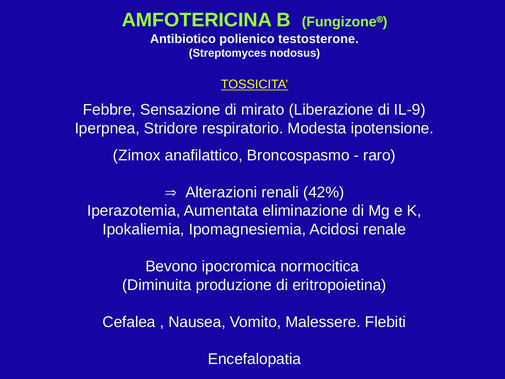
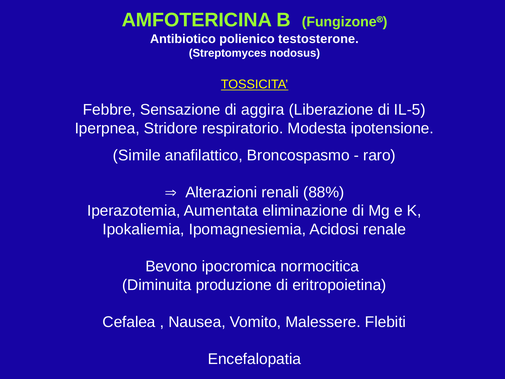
mirato: mirato -> aggira (263, 110)
IL-9: IL-9 -> IL-5 (410, 110)
Zimox: Zimox -> Simile (137, 155)
42%: 42% -> 88% (324, 192)
